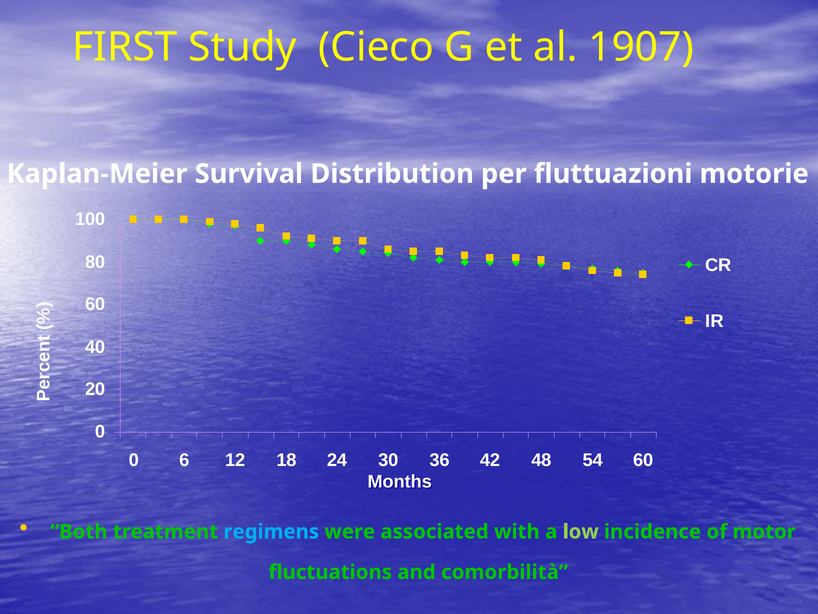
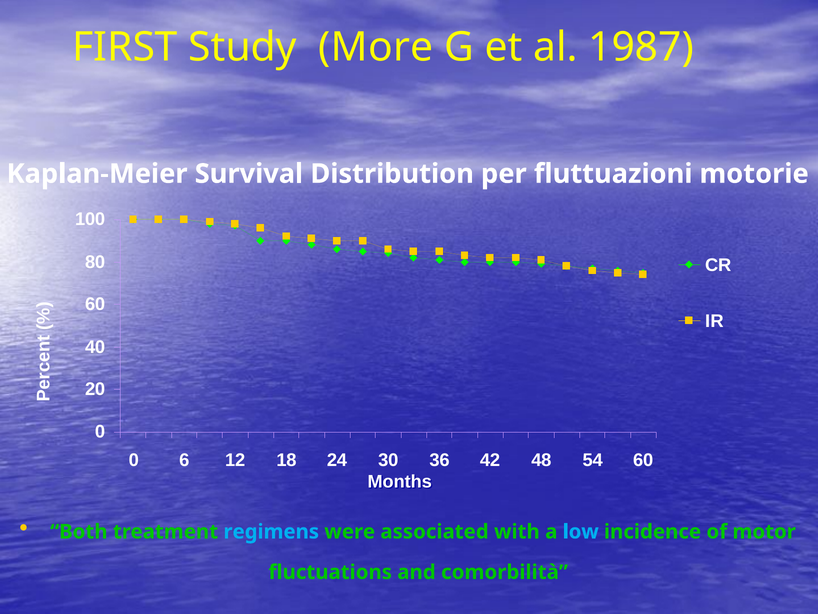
Cieco: Cieco -> More (376, 47)
1907: 1907 -> 1987 (641, 47)
low colour: light green -> light blue (581, 531)
